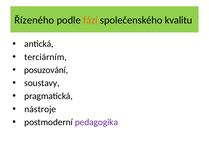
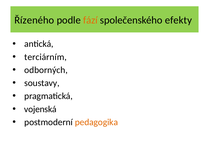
kvalitu: kvalitu -> efekty (178, 20)
posuzování: posuzování -> odborných (46, 70)
nástroje: nástroje -> vojenská (40, 109)
pedagogika colour: purple -> orange (96, 122)
